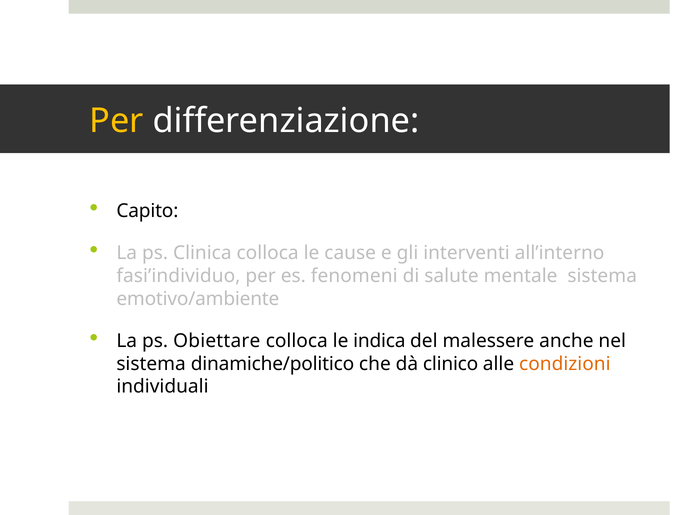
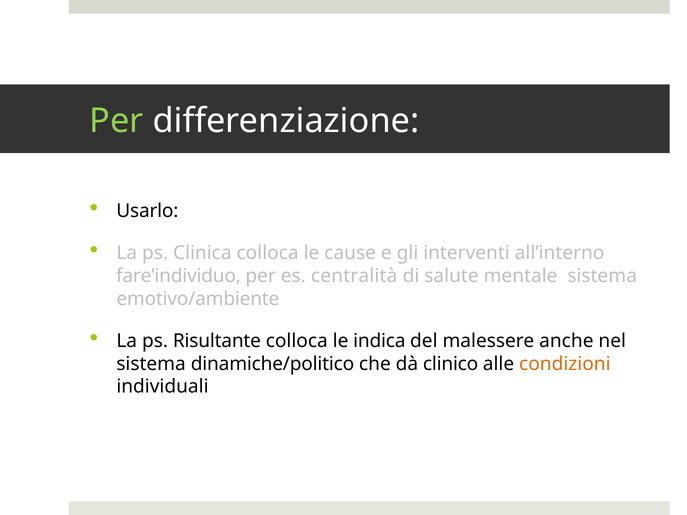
Per colour: yellow -> light green (116, 121)
Capito: Capito -> Usarlo (147, 211)
fasi’individuo: fasi’individuo -> fare’individuo (179, 276)
fenomeni: fenomeni -> centralità (354, 276)
Obiettare: Obiettare -> Risultante (217, 341)
